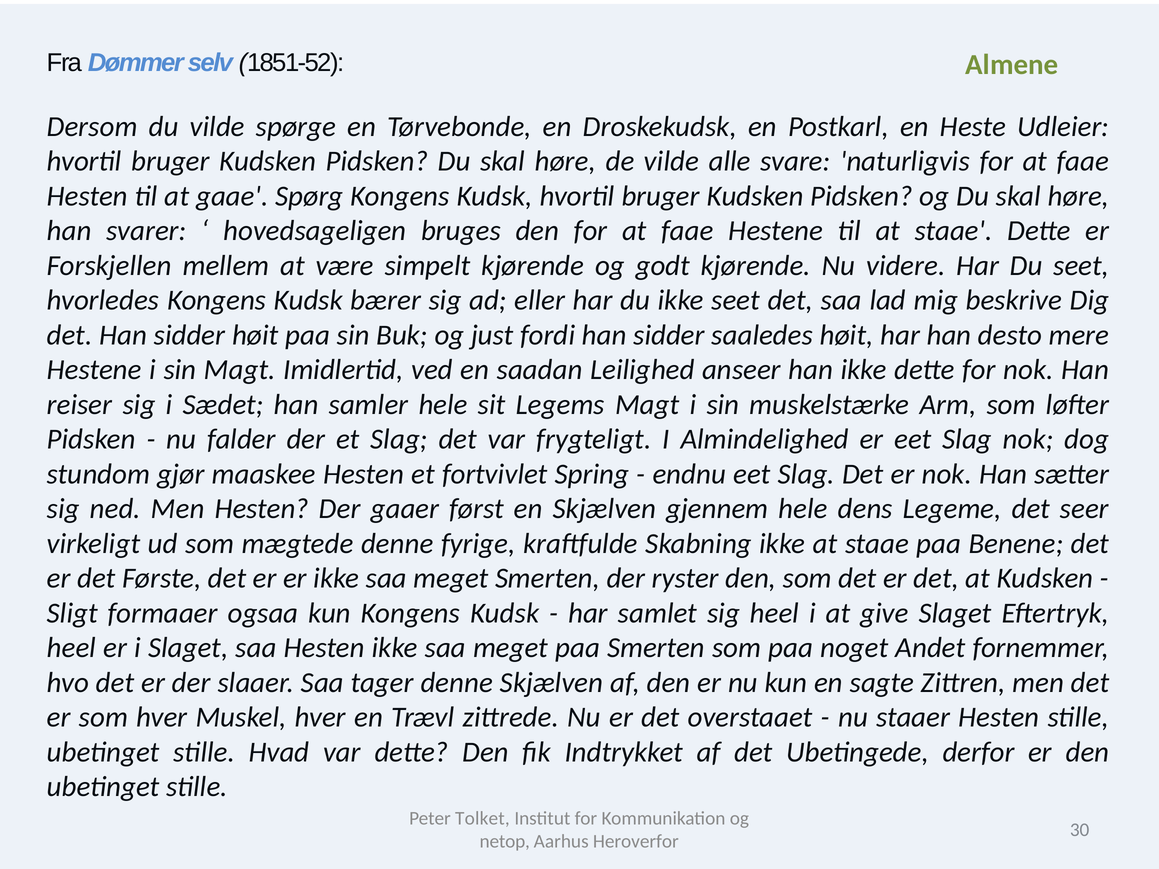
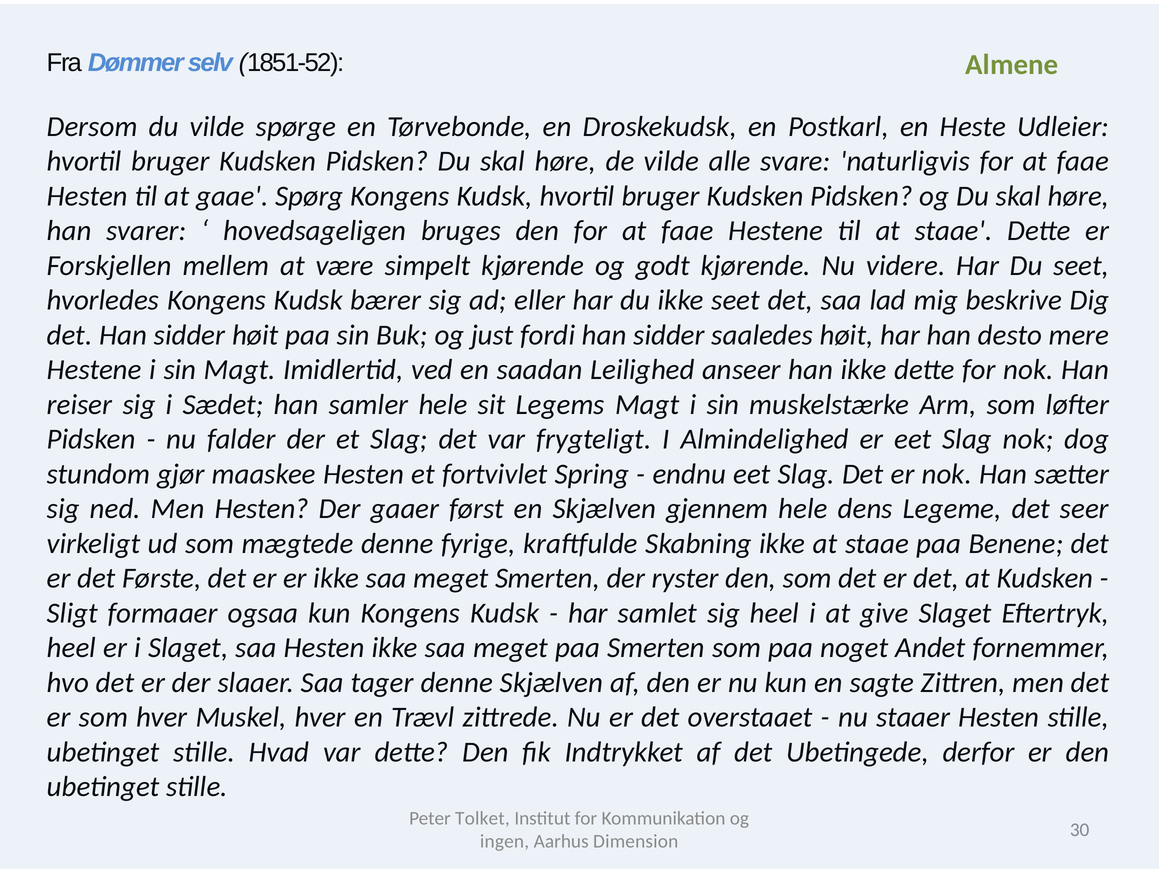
netop: netop -> ingen (505, 842)
Heroverfor: Heroverfor -> Dimension (636, 842)
